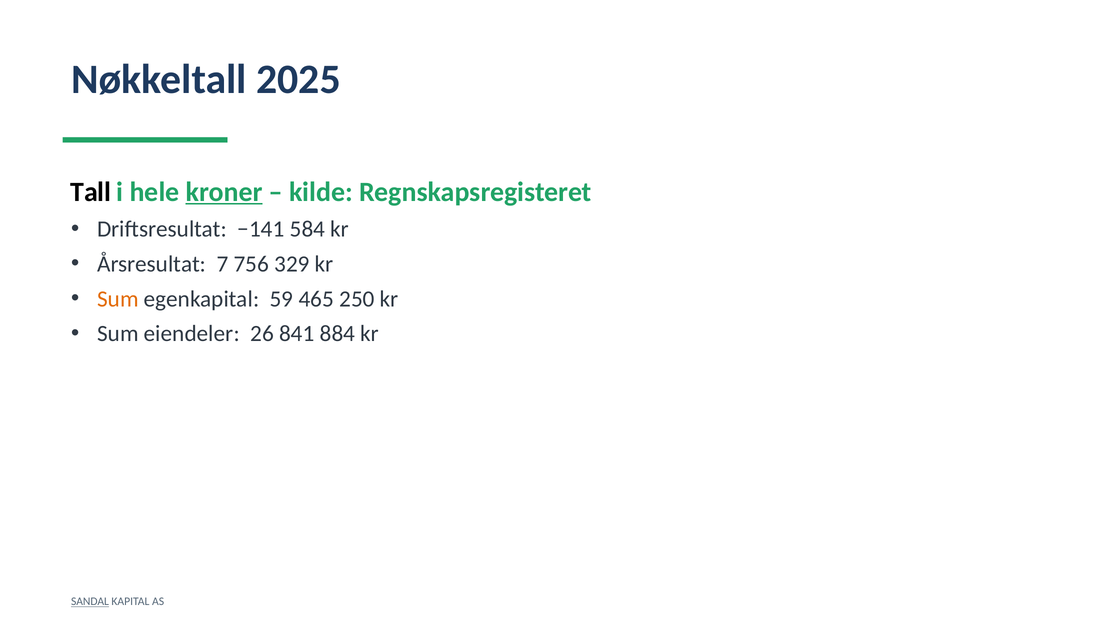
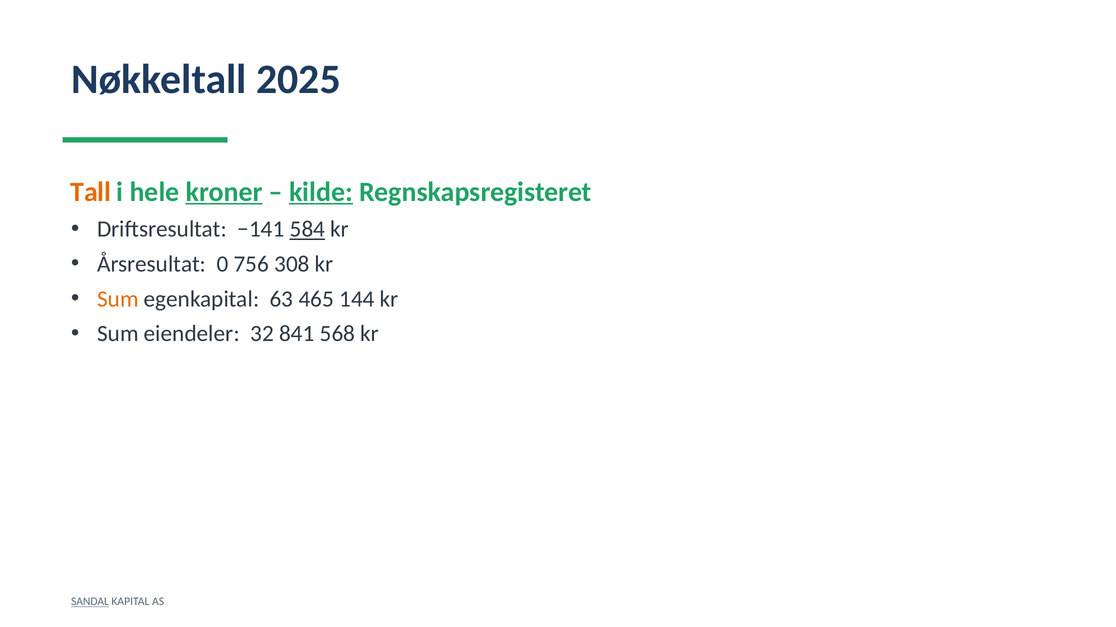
Tall colour: black -> orange (91, 192)
kilde underline: none -> present (321, 192)
584 underline: none -> present (307, 229)
7: 7 -> 0 (222, 264)
329: 329 -> 308 (292, 264)
59: 59 -> 63 (281, 299)
250: 250 -> 144 (357, 299)
26: 26 -> 32 (262, 334)
884: 884 -> 568 (337, 334)
